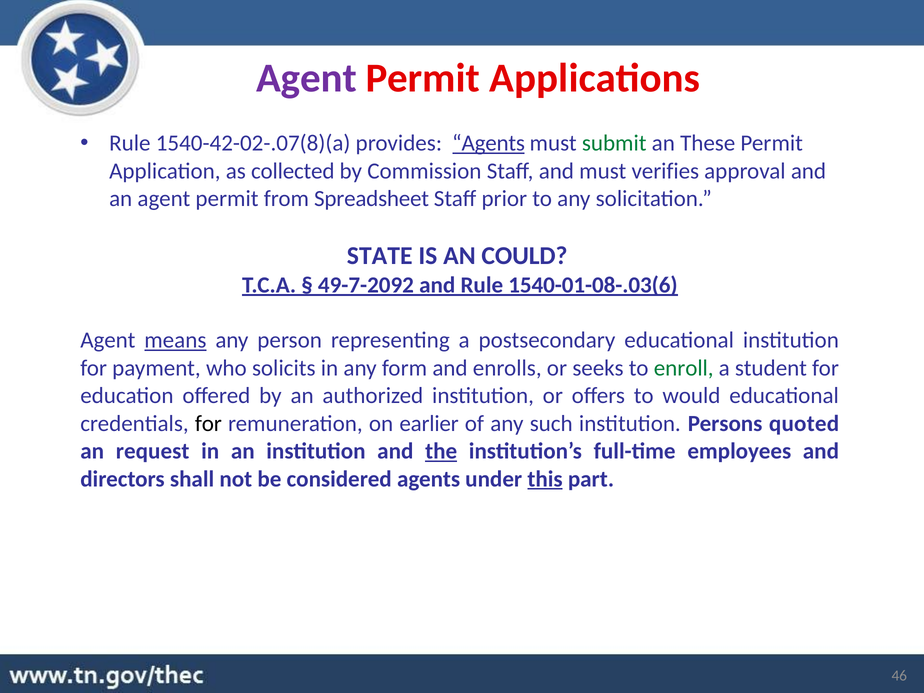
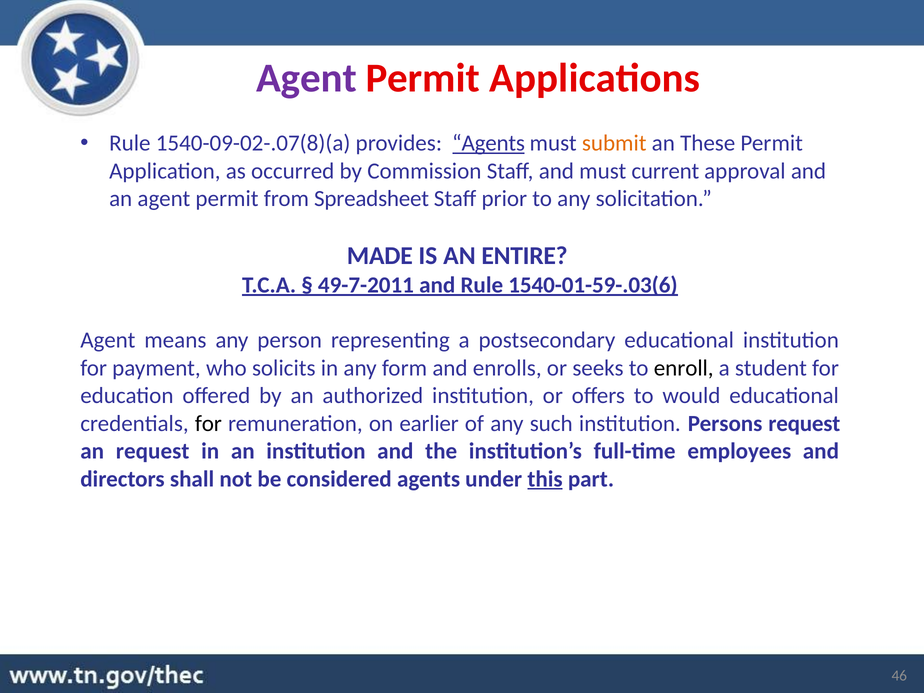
1540-42-02-.07(8)(a: 1540-42-02-.07(8)(a -> 1540-09-02-.07(8)(a (253, 143)
submit colour: green -> orange (614, 143)
collected: collected -> occurred (293, 171)
verifies: verifies -> current (665, 171)
STATE: STATE -> MADE (380, 256)
COULD: COULD -> ENTIRE (525, 256)
49-7-2092: 49-7-2092 -> 49-7-2011 (366, 285)
1540-01-08-.03(6: 1540-01-08-.03(6 -> 1540-01-59-.03(6 (593, 285)
means underline: present -> none (175, 340)
enroll colour: green -> black (684, 368)
Persons quoted: quoted -> request (804, 424)
the underline: present -> none (441, 451)
